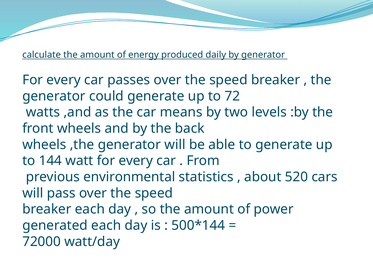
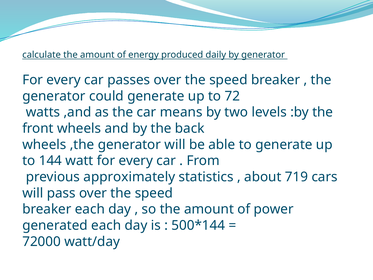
environmental: environmental -> approximately (129, 177)
520: 520 -> 719 (296, 177)
